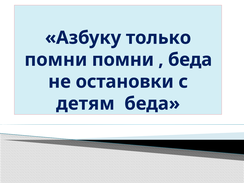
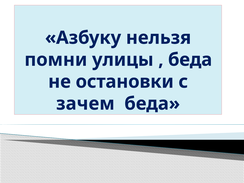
только: только -> нельзя (159, 38)
помни помни: помни -> улицы (123, 60)
детям: детям -> зачем (85, 104)
